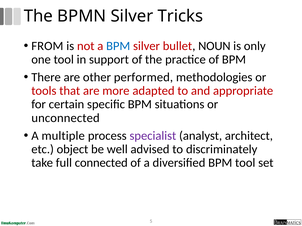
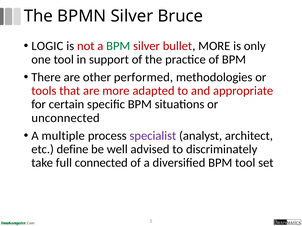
Tricks: Tricks -> Bruce (180, 16)
FROM: FROM -> LOGIC (47, 46)
BPM colour: blue -> green (118, 46)
bullet NOUN: NOUN -> MORE (214, 46)
object: object -> define (73, 150)
